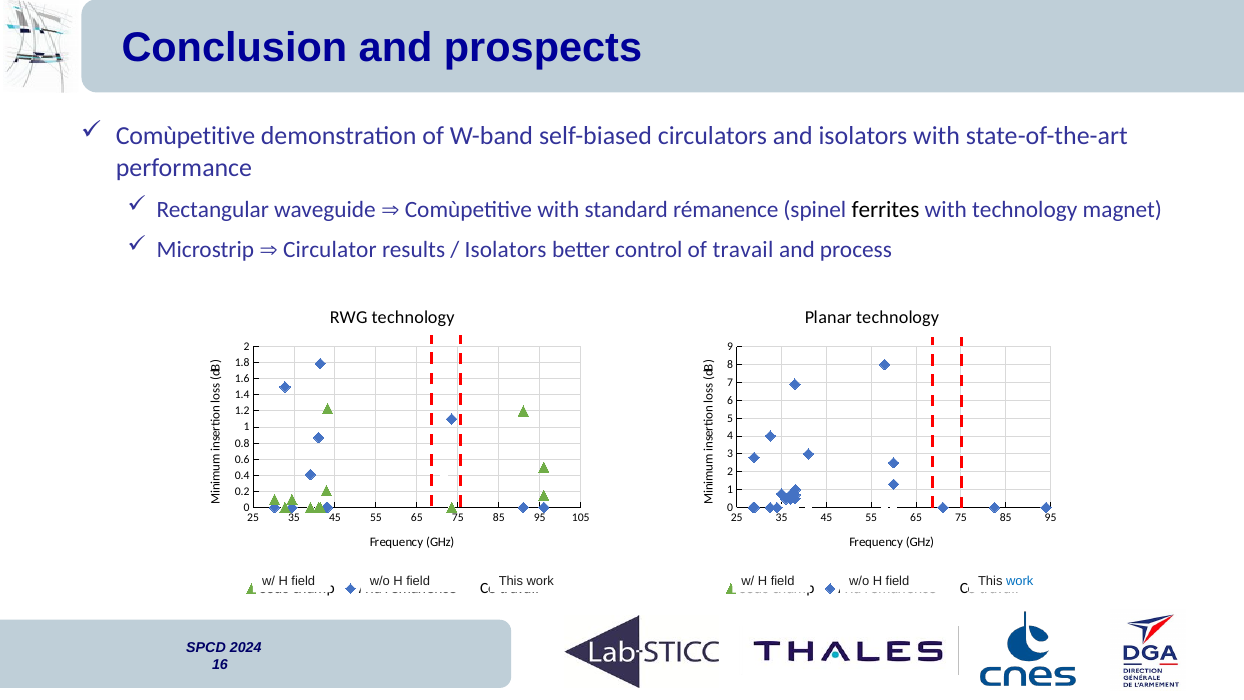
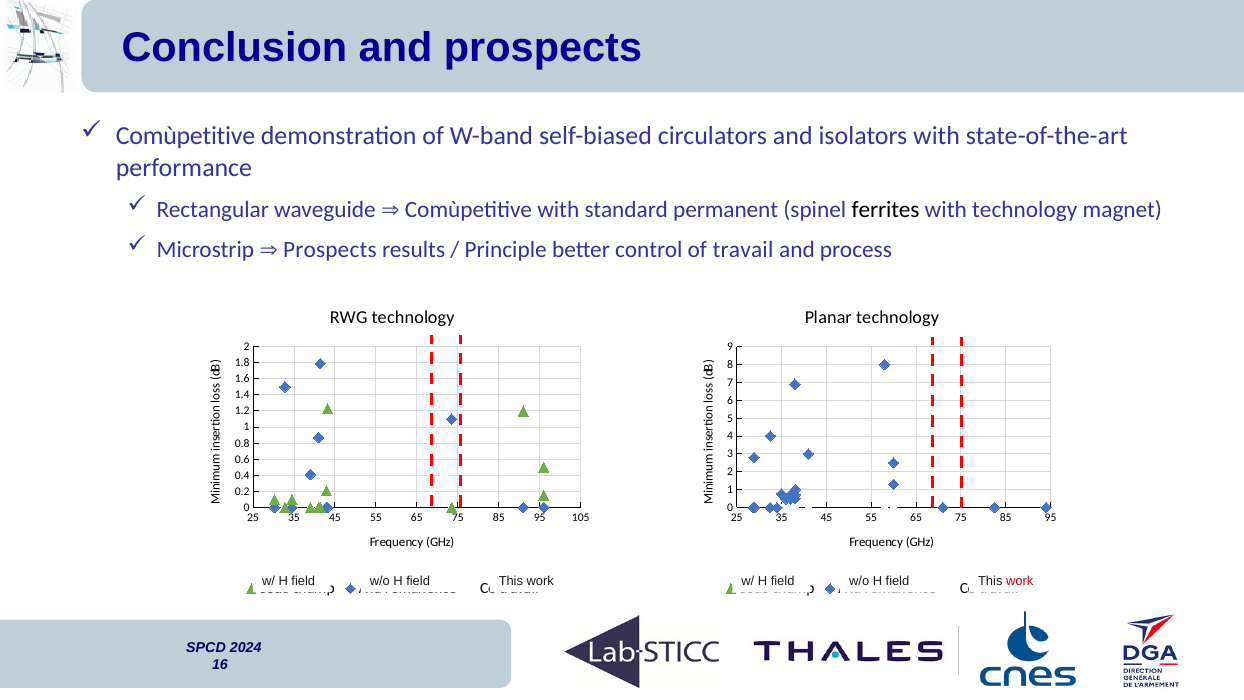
standard rémanence: rémanence -> permanent (726, 209)
Circulator: Circulator -> Prospects (330, 250)
Isolators: Isolators -> Principle (506, 250)
work colour: blue -> red (1020, 581)
